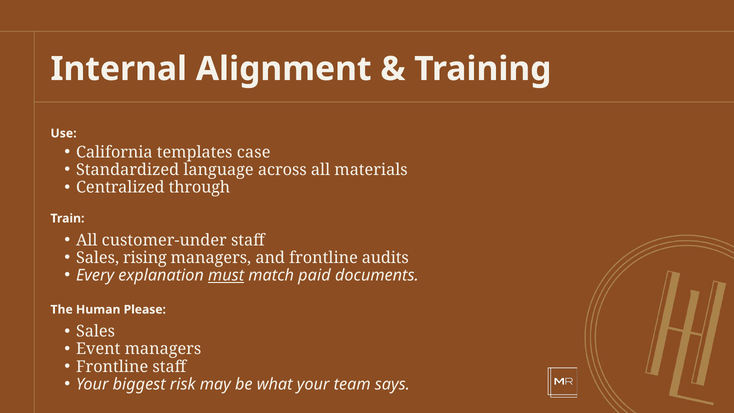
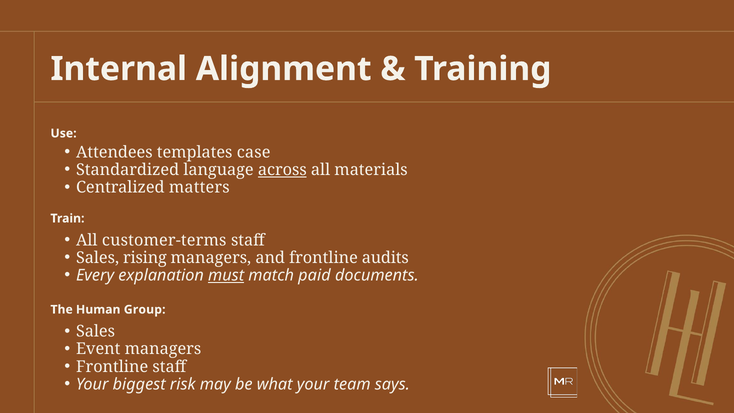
California: California -> Attendees (114, 152)
across underline: none -> present (282, 170)
through: through -> matters (199, 188)
customer-under: customer-under -> customer-terms (164, 240)
Please: Please -> Group (145, 309)
